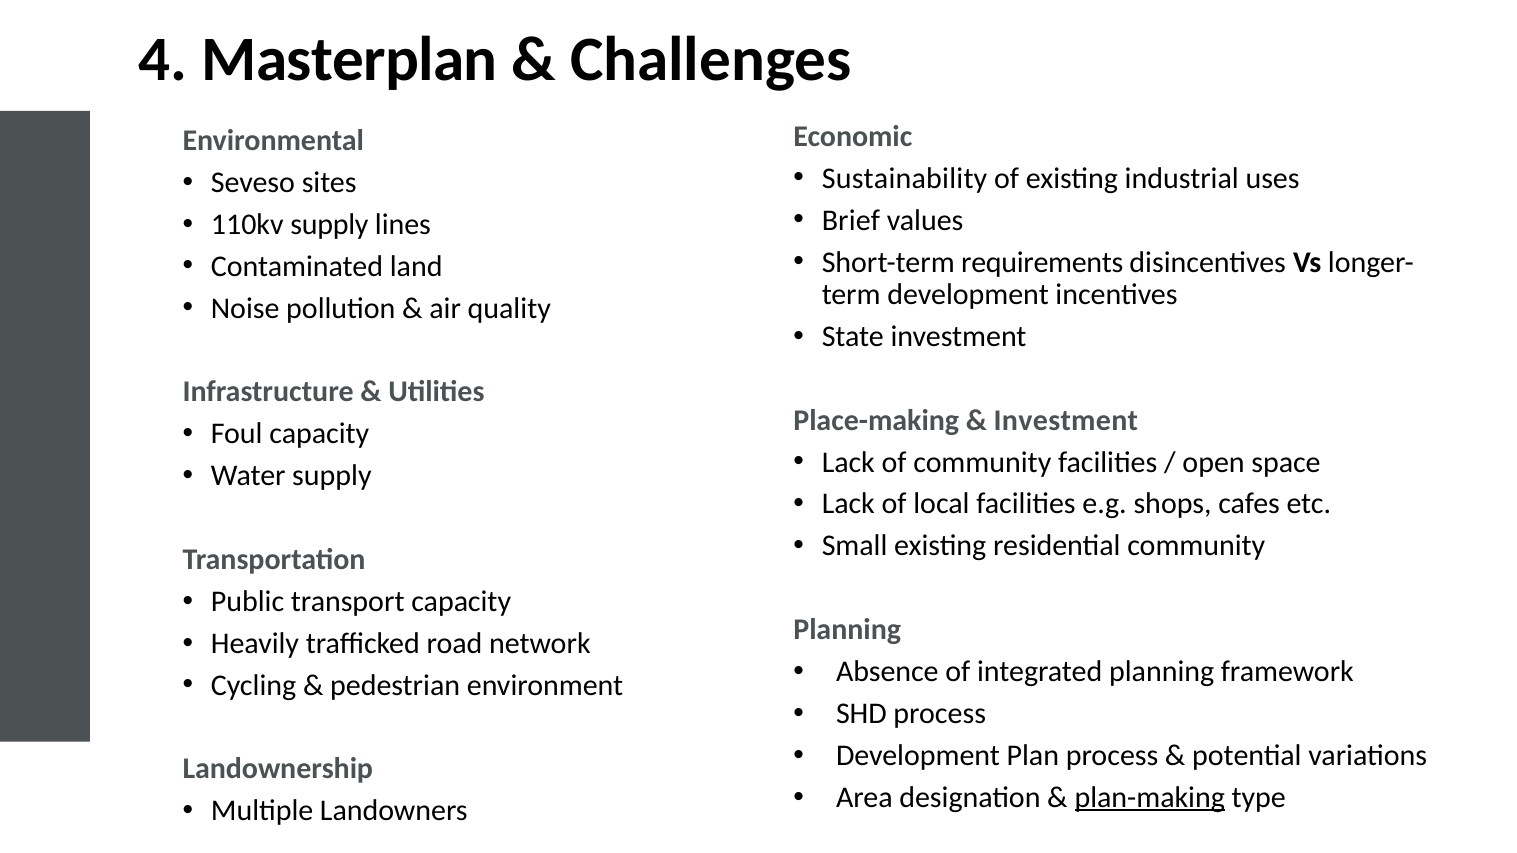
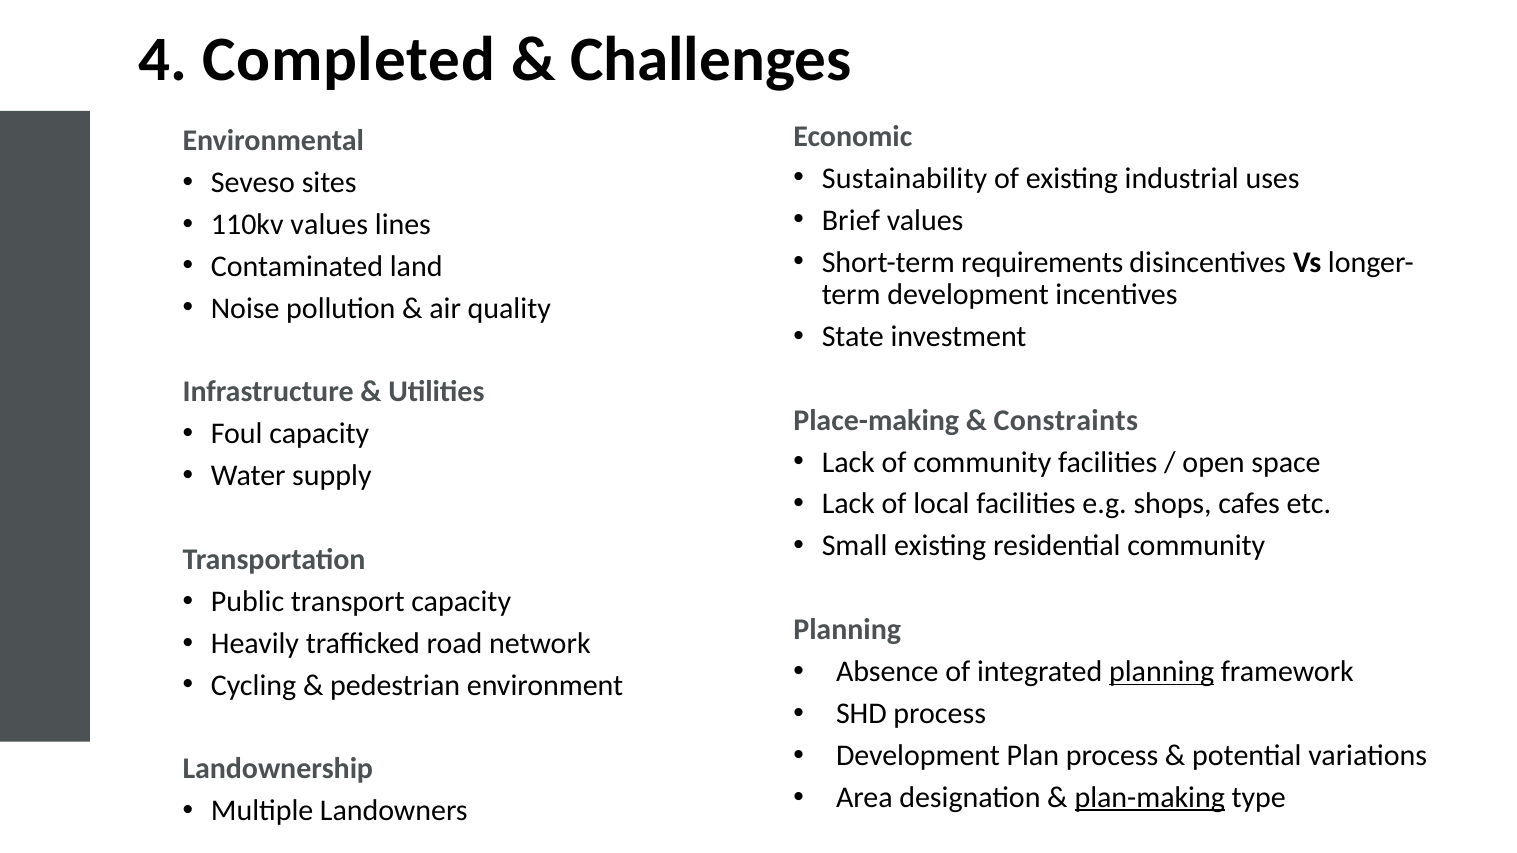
Masterplan: Masterplan -> Completed (349, 60)
110kv supply: supply -> values (329, 224)
Investment: Investment -> Constraints (1066, 420)
planning underline: none -> present (1162, 672)
